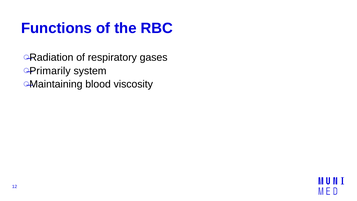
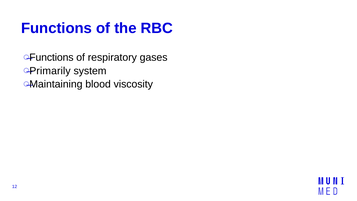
Radiation: Radiation -> Functions (51, 57)
